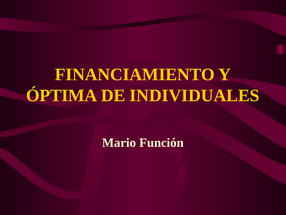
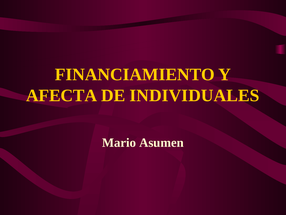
ÓPTIMA: ÓPTIMA -> AFECTA (62, 95)
Función: Función -> Asumen (161, 142)
